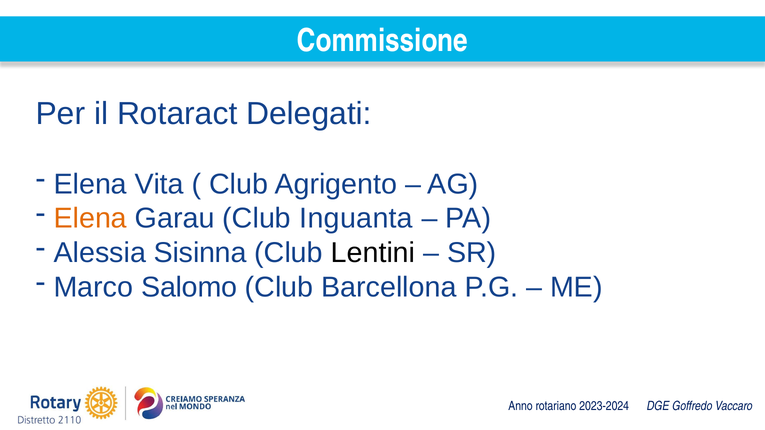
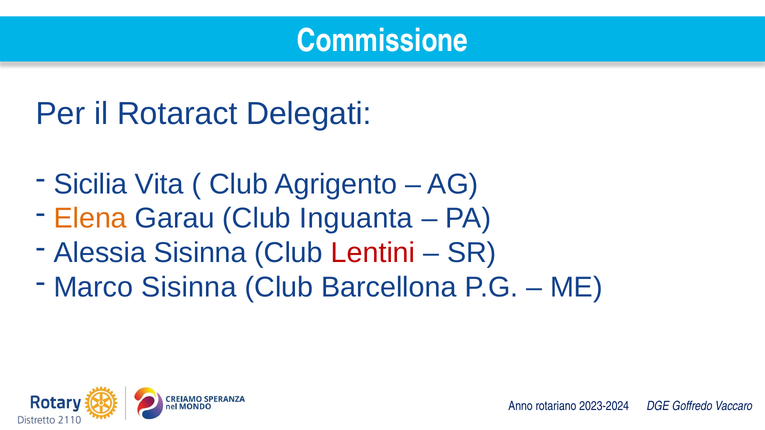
Elena: Elena -> Sicilia (90, 184)
Lentini colour: black -> red (373, 253)
Marco Salomo: Salomo -> Sisinna (189, 288)
